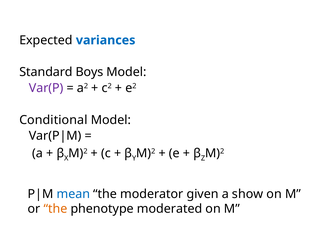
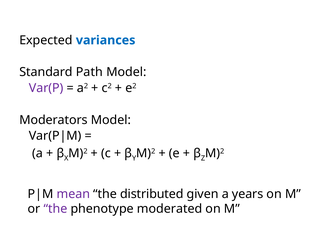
Boys: Boys -> Path (89, 72)
Conditional: Conditional -> Moderators (53, 120)
mean colour: blue -> purple (73, 195)
moderator: moderator -> distributed (152, 195)
show: show -> years (248, 195)
the colour: orange -> purple (55, 209)
